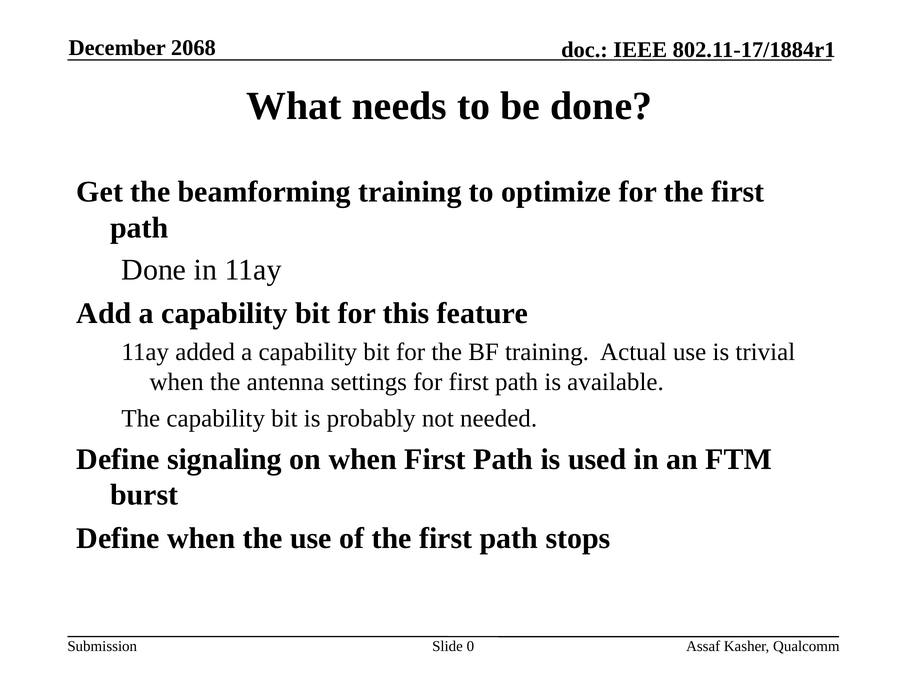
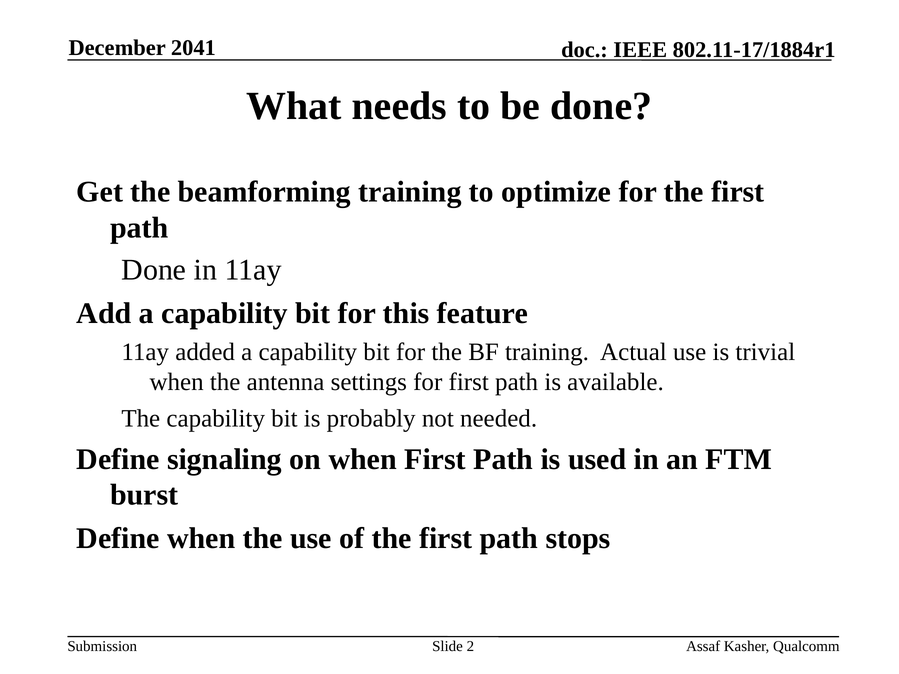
2068: 2068 -> 2041 (193, 48)
0: 0 -> 2 (470, 647)
